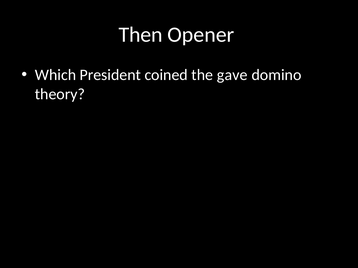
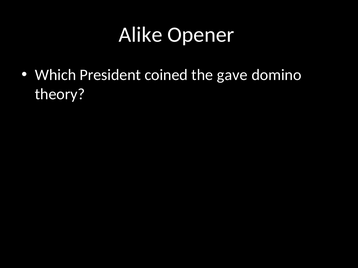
Then: Then -> Alike (141, 35)
